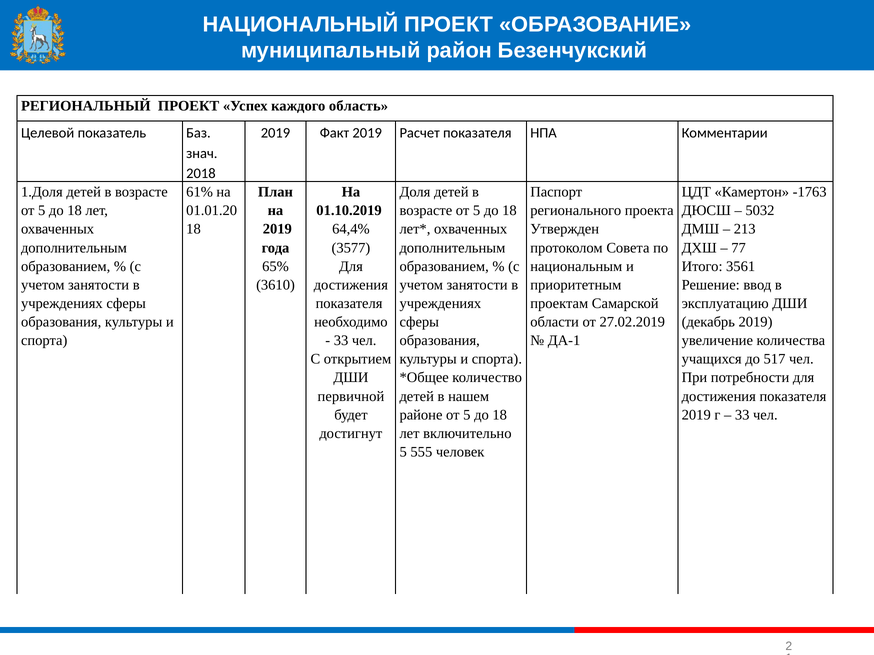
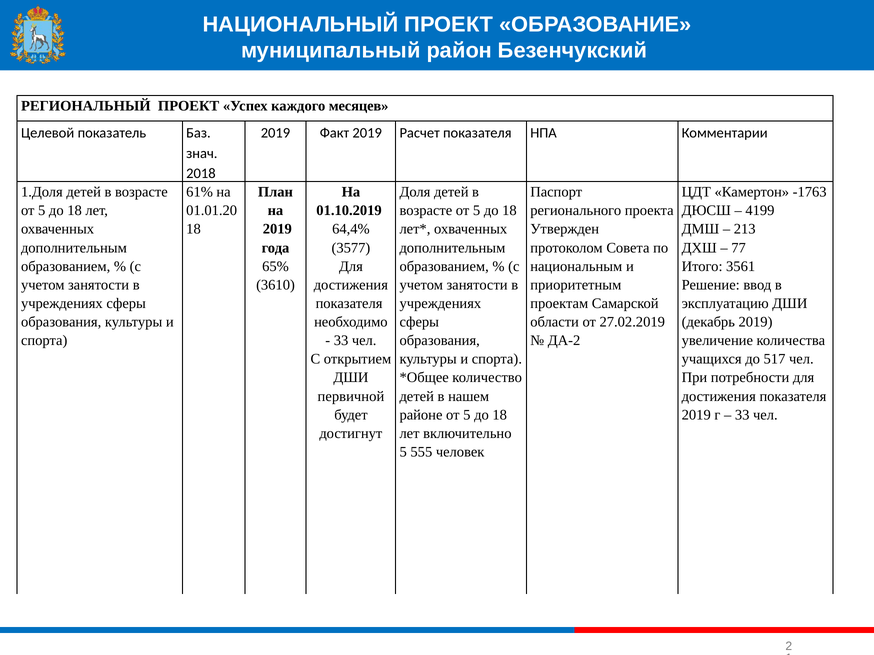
область: область -> месяцев (359, 106)
5032: 5032 -> 4199 (760, 211)
ДА-1: ДА-1 -> ДА-2 (564, 341)
